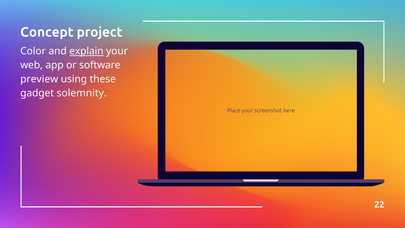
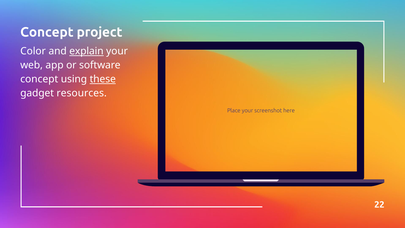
preview: preview -> concept (39, 79)
these underline: none -> present (103, 79)
solemnity: solemnity -> resources (82, 93)
